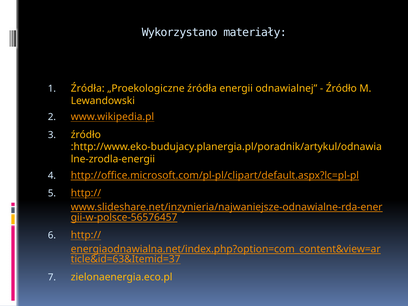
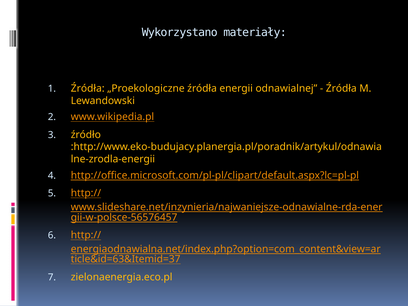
Źródło: Źródło -> Źródła (341, 88)
